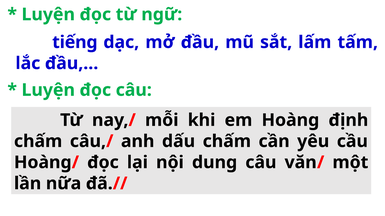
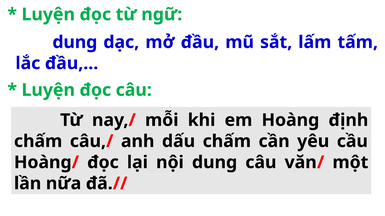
tiếng: tiếng -> dung (75, 42)
